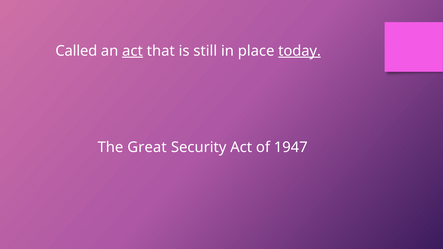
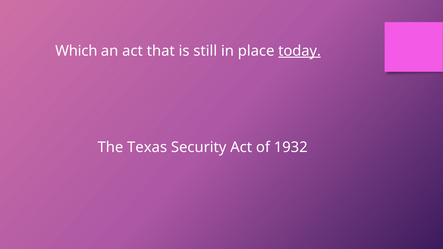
Called: Called -> Which (76, 51)
act underline: present -> none (133, 51)
Great: Great -> Texas (147, 147)
1947: 1947 -> 1932 (291, 147)
